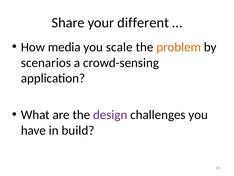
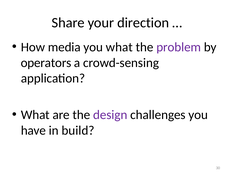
different: different -> direction (143, 23)
you scale: scale -> what (119, 47)
problem colour: orange -> purple (179, 47)
scenarios: scenarios -> operators (46, 63)
